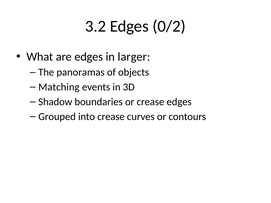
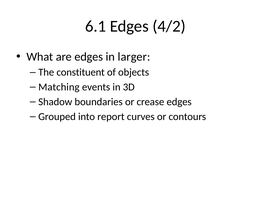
3.2: 3.2 -> 6.1 (96, 26)
0/2: 0/2 -> 4/2 (169, 26)
panoramas: panoramas -> constituent (81, 72)
into crease: crease -> report (111, 117)
